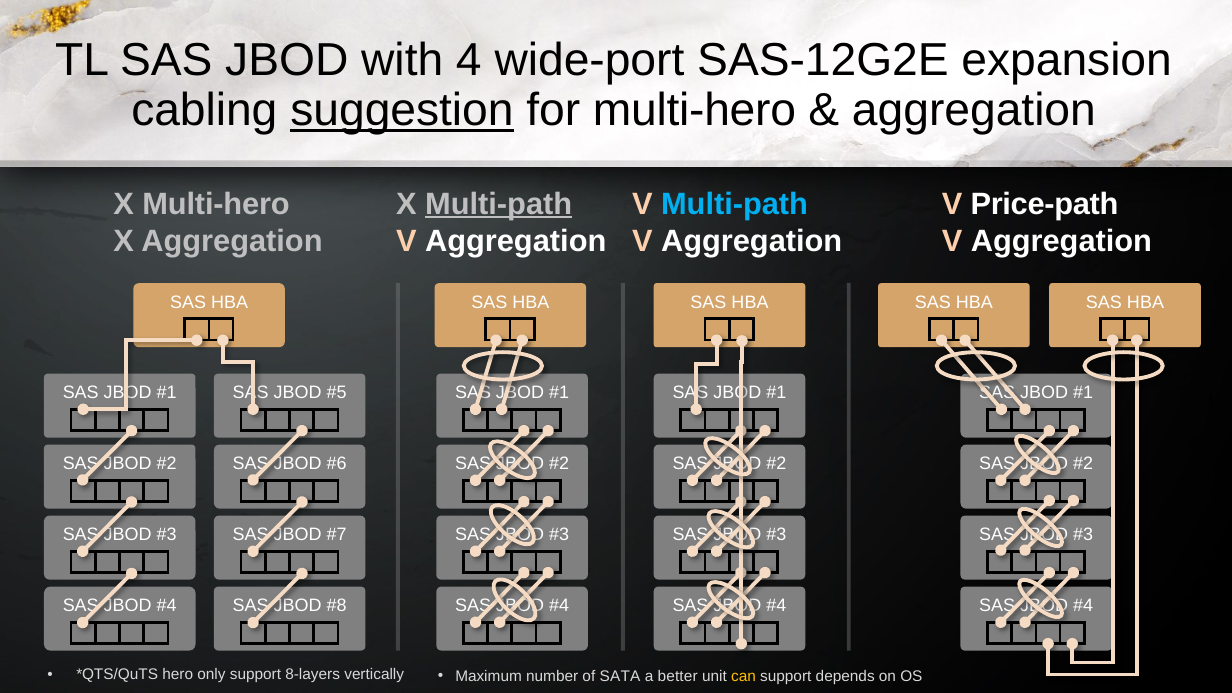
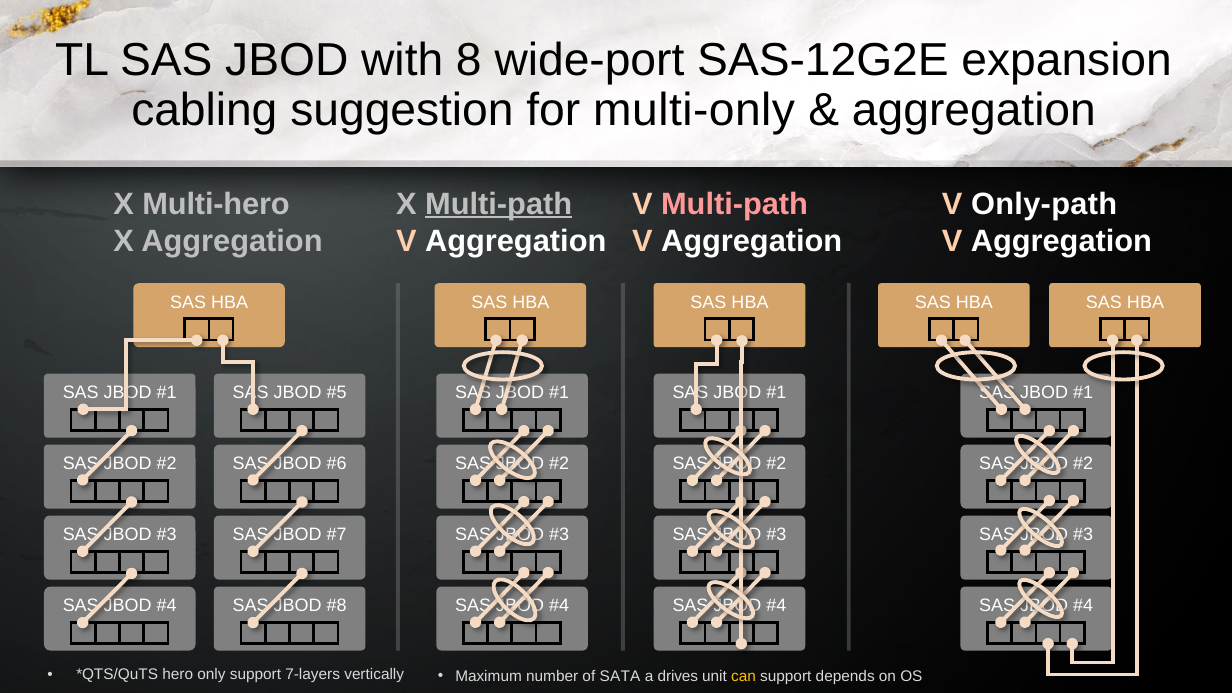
4: 4 -> 8 (469, 61)
suggestion underline: present -> none (402, 111)
for multi-hero: multi-hero -> multi-only (694, 111)
Multi-path colour: light blue -> pink (735, 204)
Price-path: Price-path -> Only-path (1044, 204)
8-layers: 8-layers -> 7-layers (313, 675)
better: better -> drives (678, 676)
